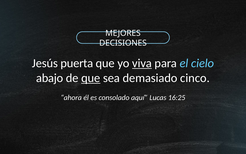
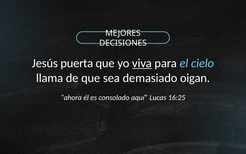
abajo: abajo -> llama (50, 78)
que underline: present -> none (91, 78)
cinco: cinco -> oigan (195, 78)
